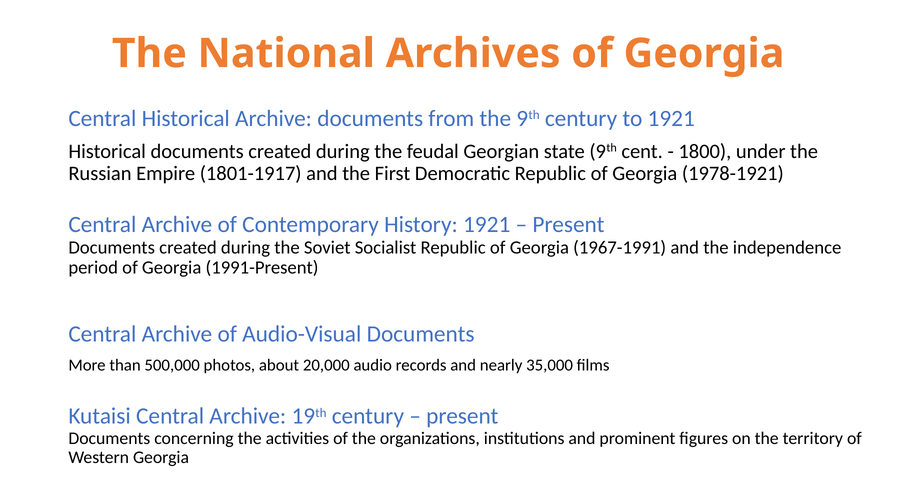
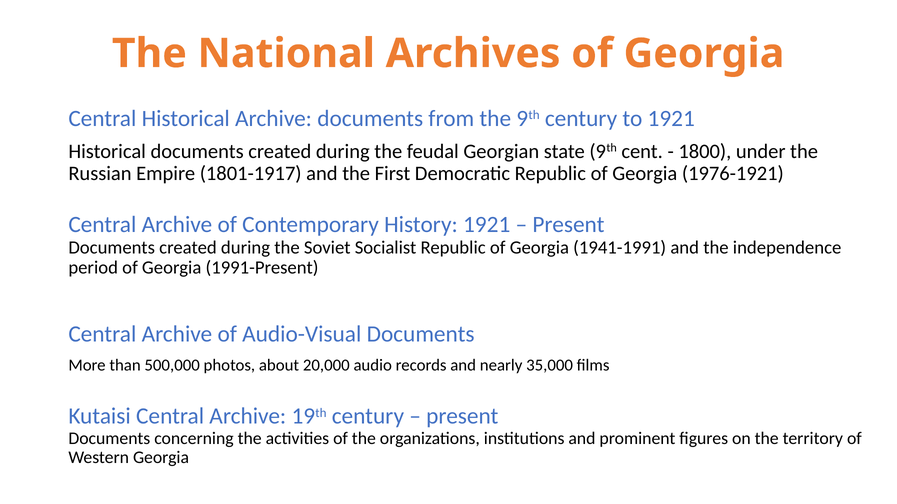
1978-1921: 1978-1921 -> 1976-1921 (733, 174)
1967-1991: 1967-1991 -> 1941-1991 (620, 248)
